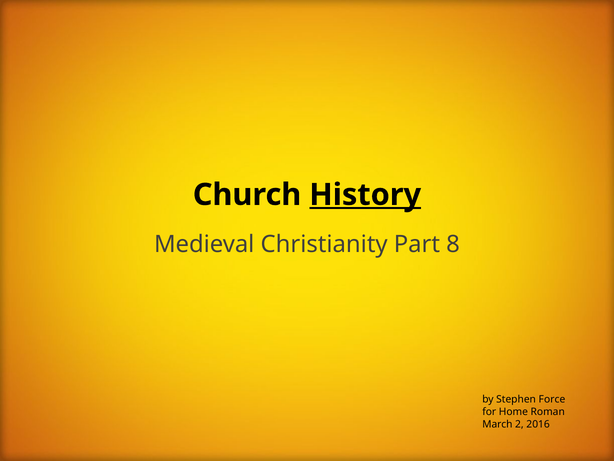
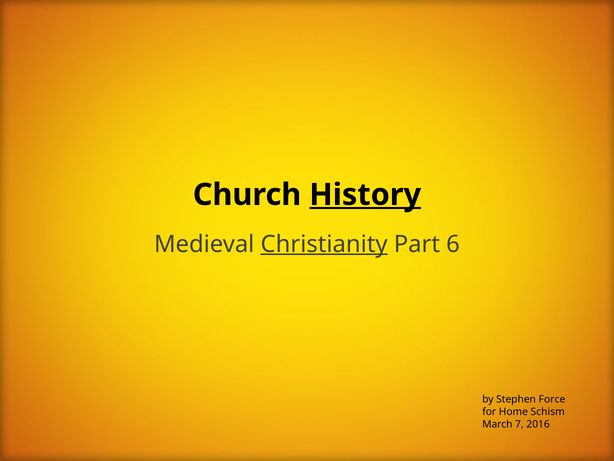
Christianity underline: none -> present (324, 244)
8: 8 -> 6 (453, 244)
Roman: Roman -> Schism (548, 411)
2: 2 -> 7 (519, 424)
